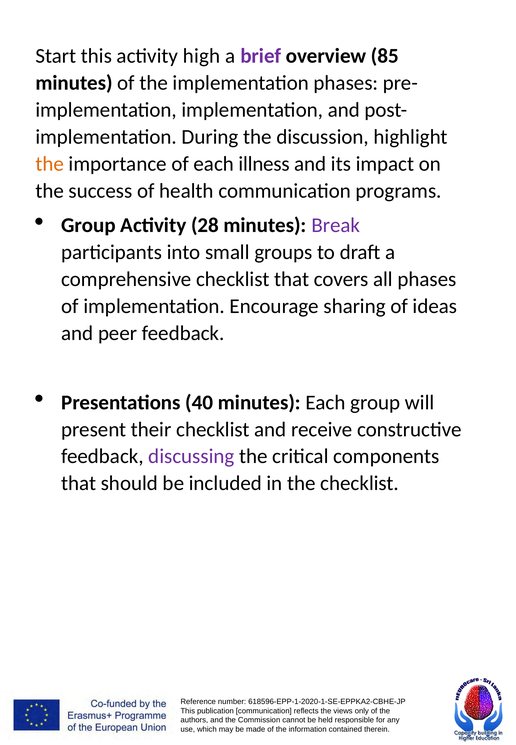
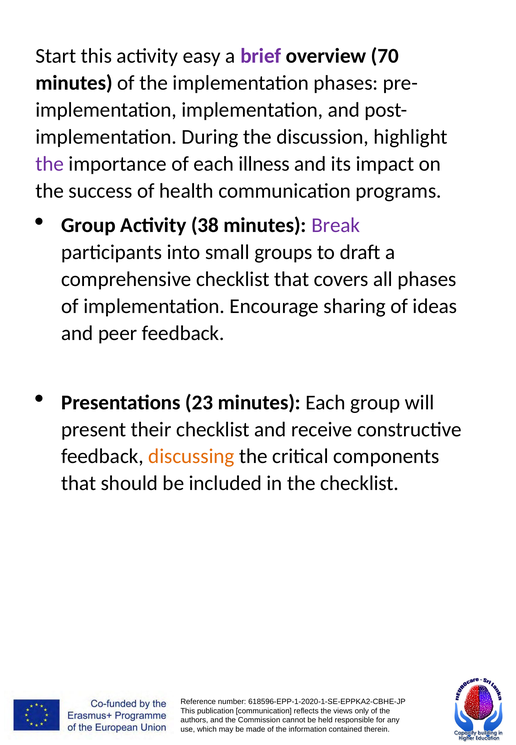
high: high -> easy (202, 56)
85: 85 -> 70 (385, 56)
the colour: orange -> purple (50, 164)
28: 28 -> 38 (205, 225)
40: 40 -> 23 (199, 403)
discussing colour: purple -> orange (191, 457)
